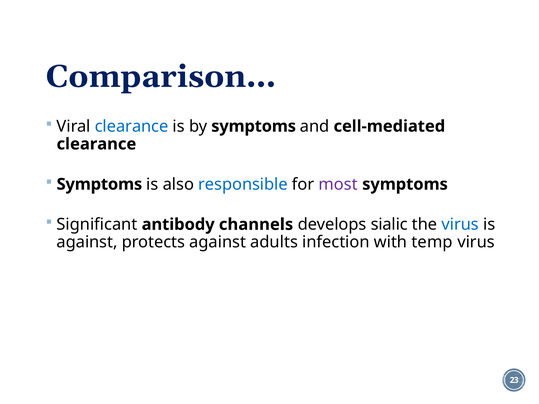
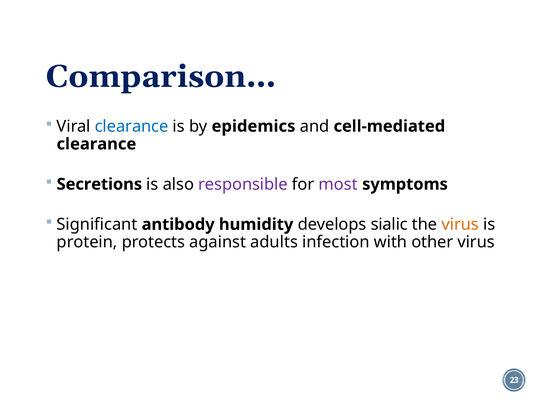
by symptoms: symptoms -> epidemics (253, 126)
Symptoms: Symptoms -> Secretions (99, 184)
responsible colour: blue -> purple (243, 184)
channels: channels -> humidity (256, 225)
virus colour: blue -> orange (460, 225)
against: against -> protein (87, 242)
temp: temp -> other (432, 242)
